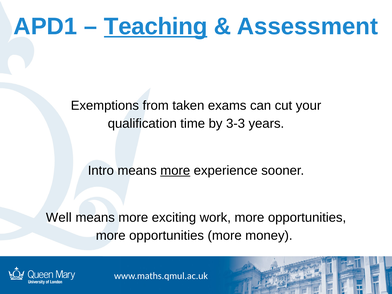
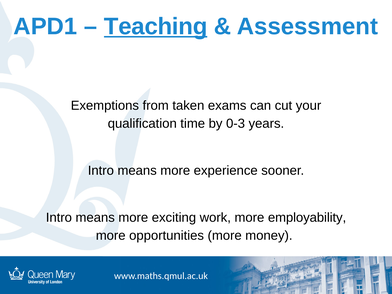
3-3: 3-3 -> 0-3 (236, 124)
more underline: present -> none (175, 170)
Well: Well -> Intro (59, 217)
work more opportunities: opportunities -> employability (307, 217)
